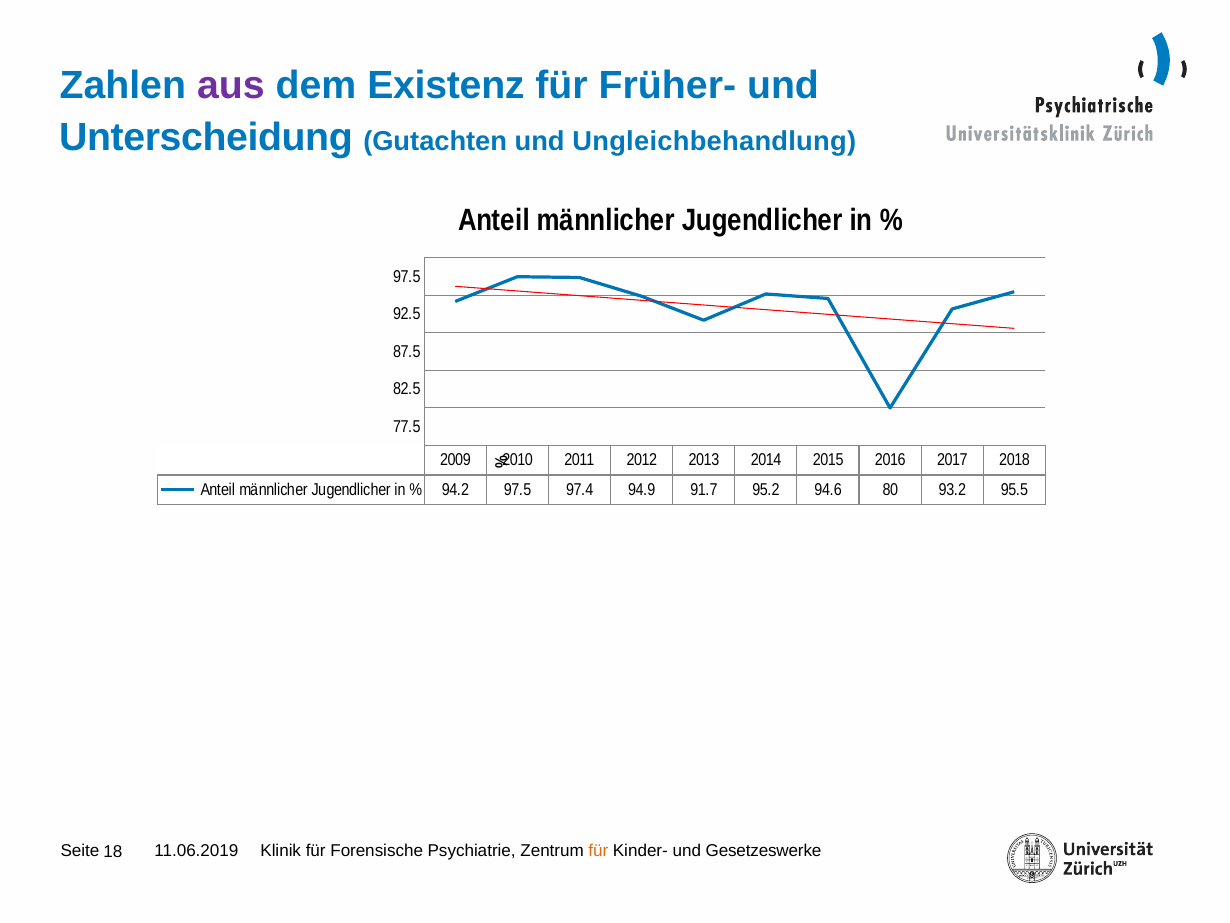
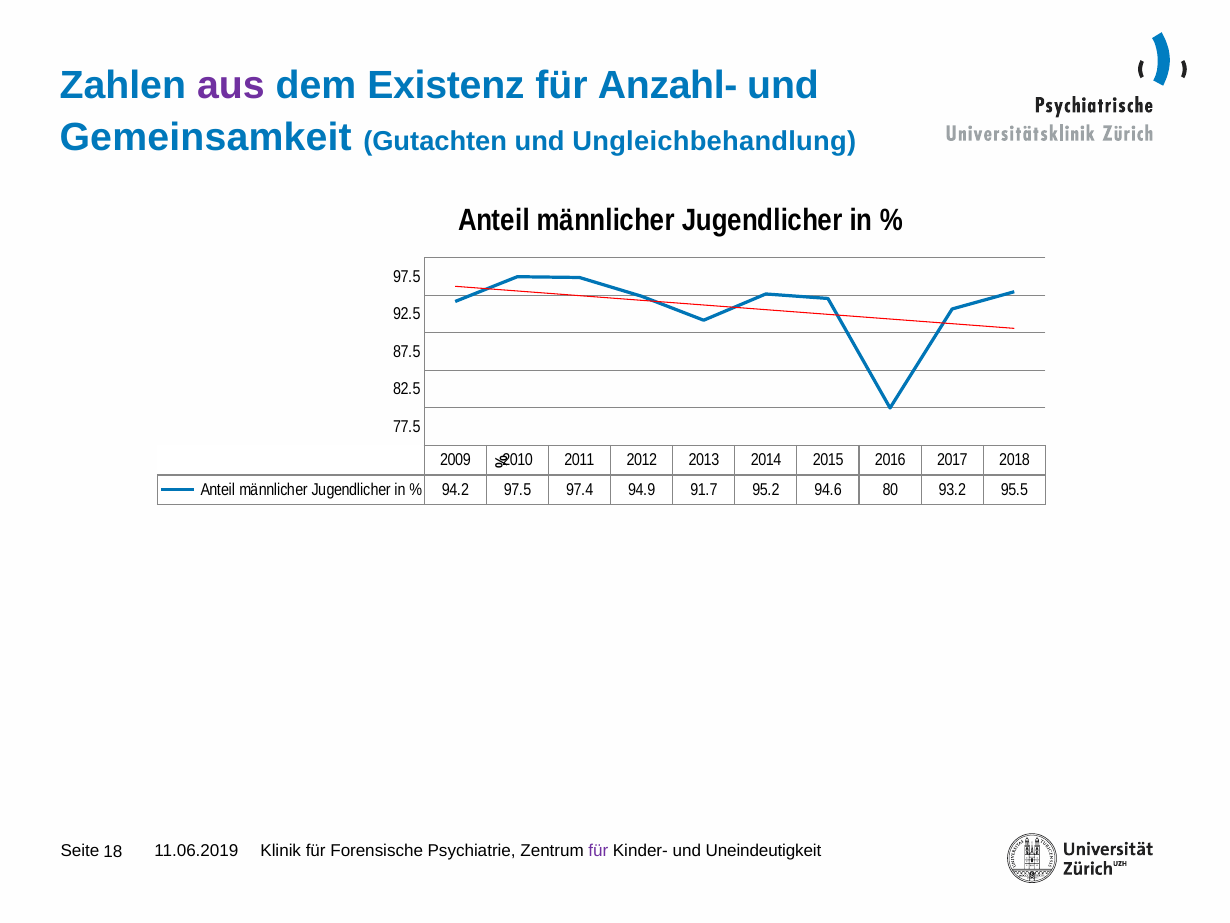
Früher-: Früher- -> Anzahl- (668, 86)
Unterscheidung: Unterscheidung -> Gemeinsamkeit (206, 137)
für colour: orange -> purple (598, 851)
Gesetzeswerke: Gesetzeswerke -> Uneindeutigkeit (764, 851)
